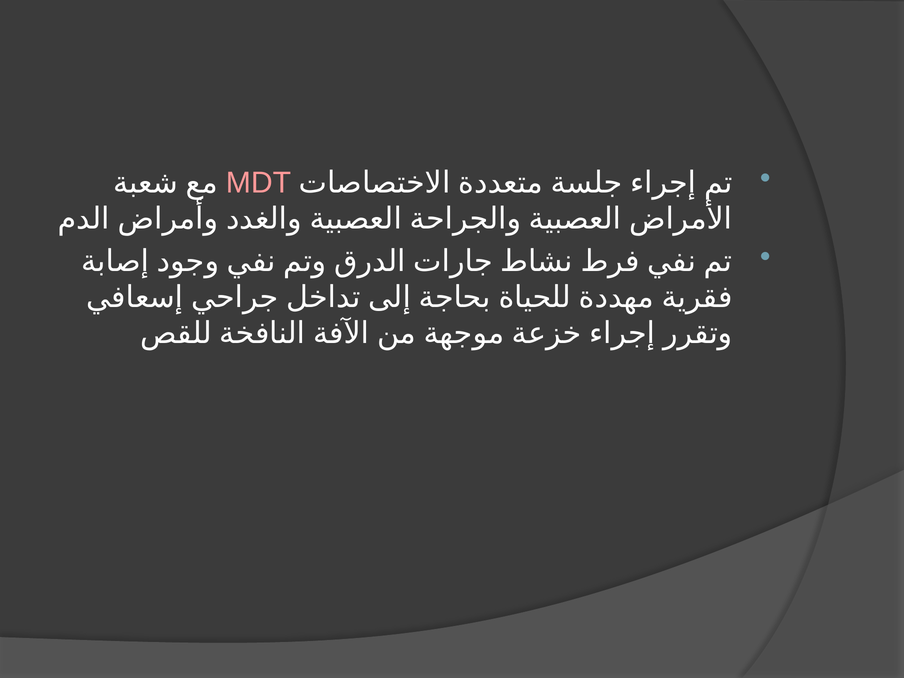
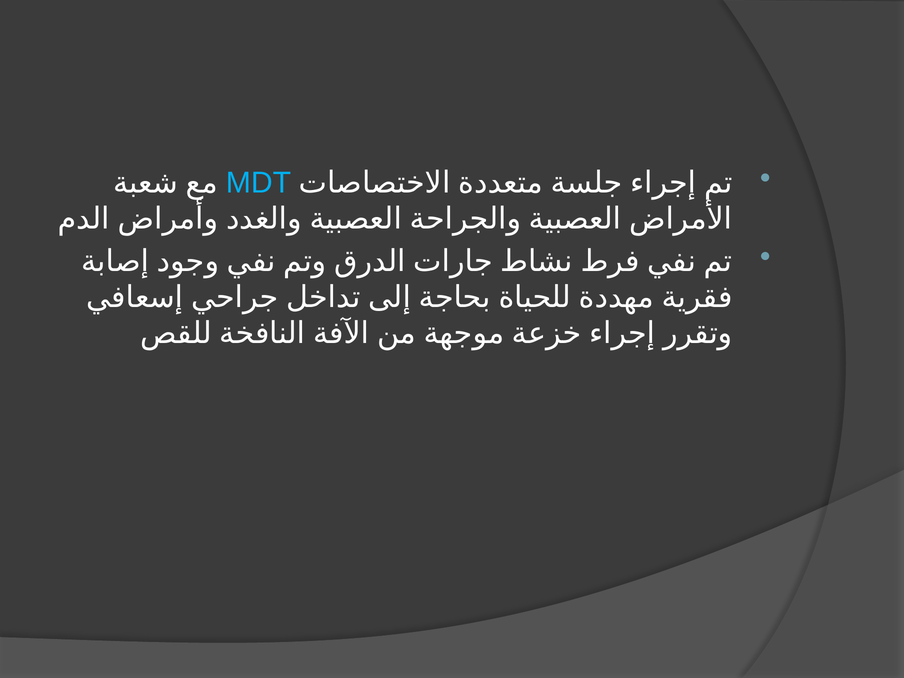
MDT colour: pink -> light blue (258, 183)
